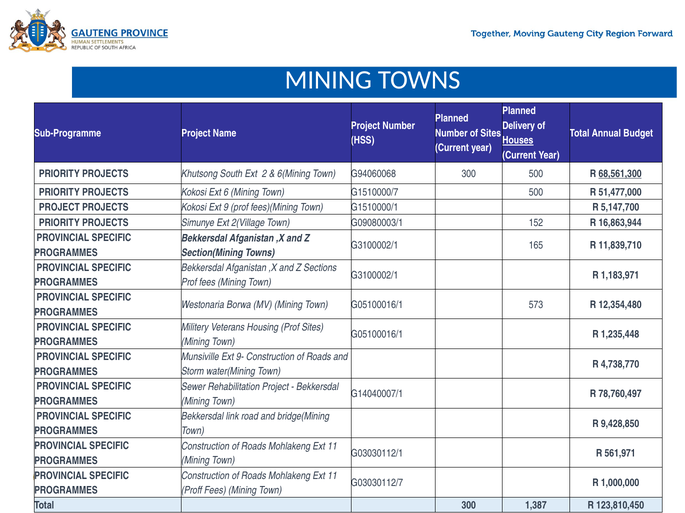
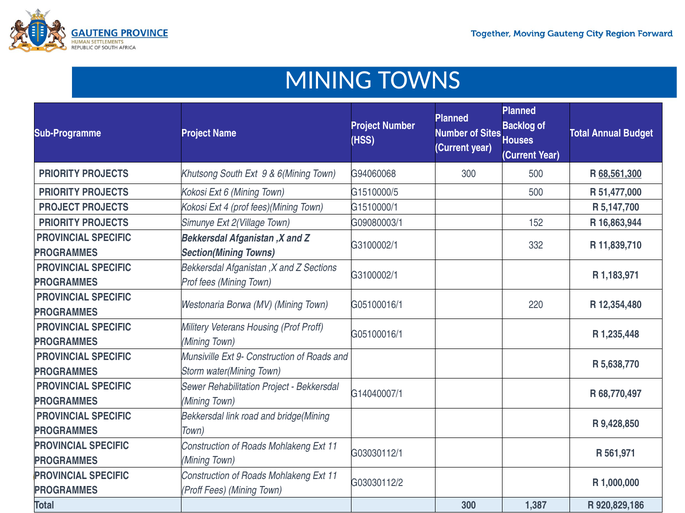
Delivery: Delivery -> Backlog (519, 126)
Houses underline: present -> none (518, 141)
2: 2 -> 9 (264, 174)
G1510000/7: G1510000/7 -> G1510000/5 (375, 192)
9: 9 -> 4 (226, 208)
165: 165 -> 332 (536, 246)
573: 573 -> 220 (536, 305)
Prof Sites: Sites -> Proff (313, 328)
4,738,770: 4,738,770 -> 5,638,770 (620, 365)
78,760,497: 78,760,497 -> 68,770,497 (620, 394)
G03030112/7: G03030112/7 -> G03030112/2 (377, 484)
123,810,450: 123,810,450 -> 920,829,186 (620, 506)
